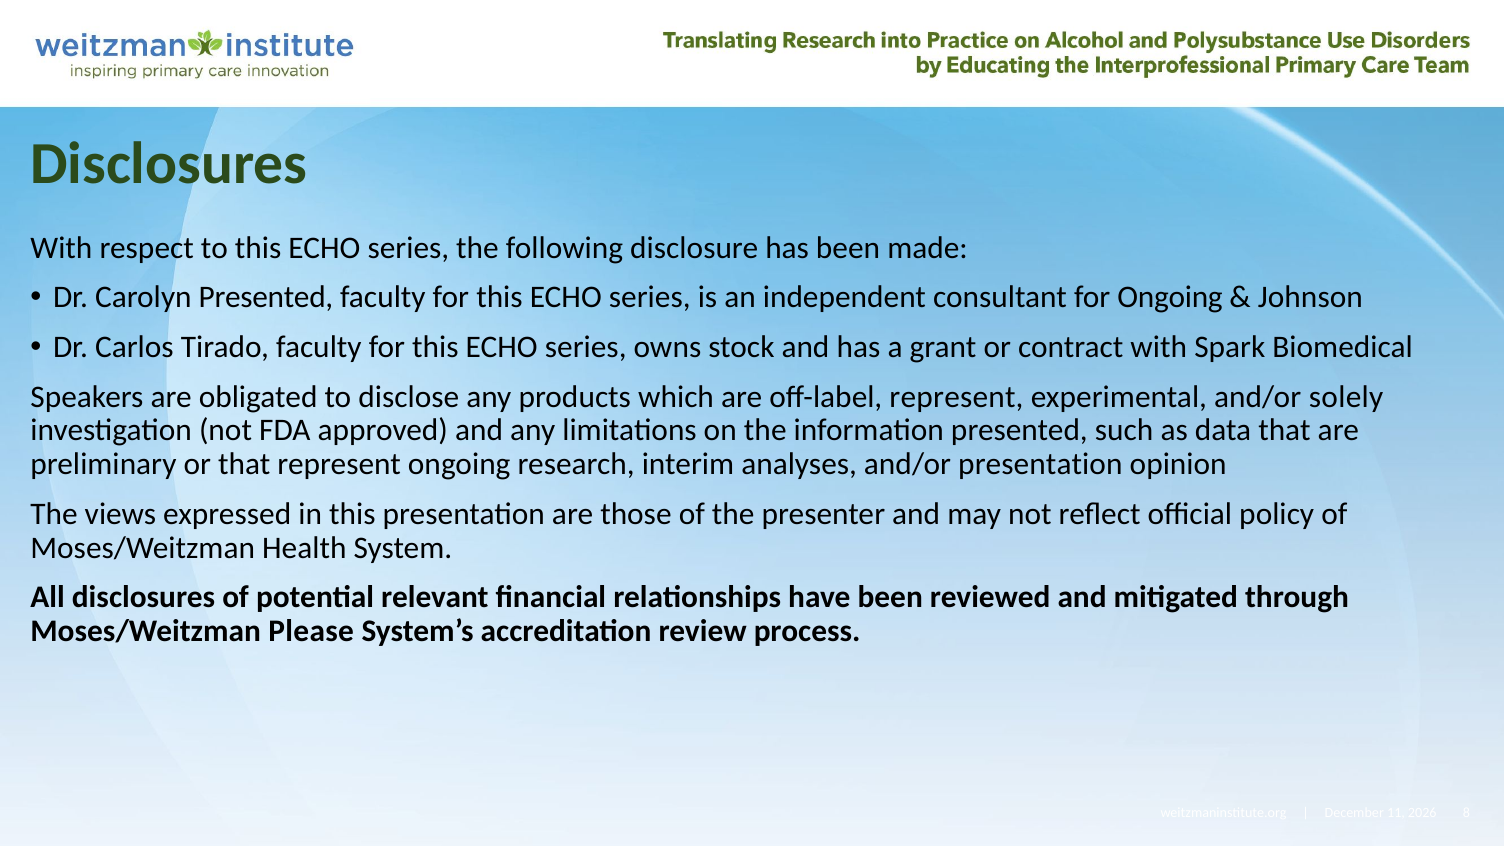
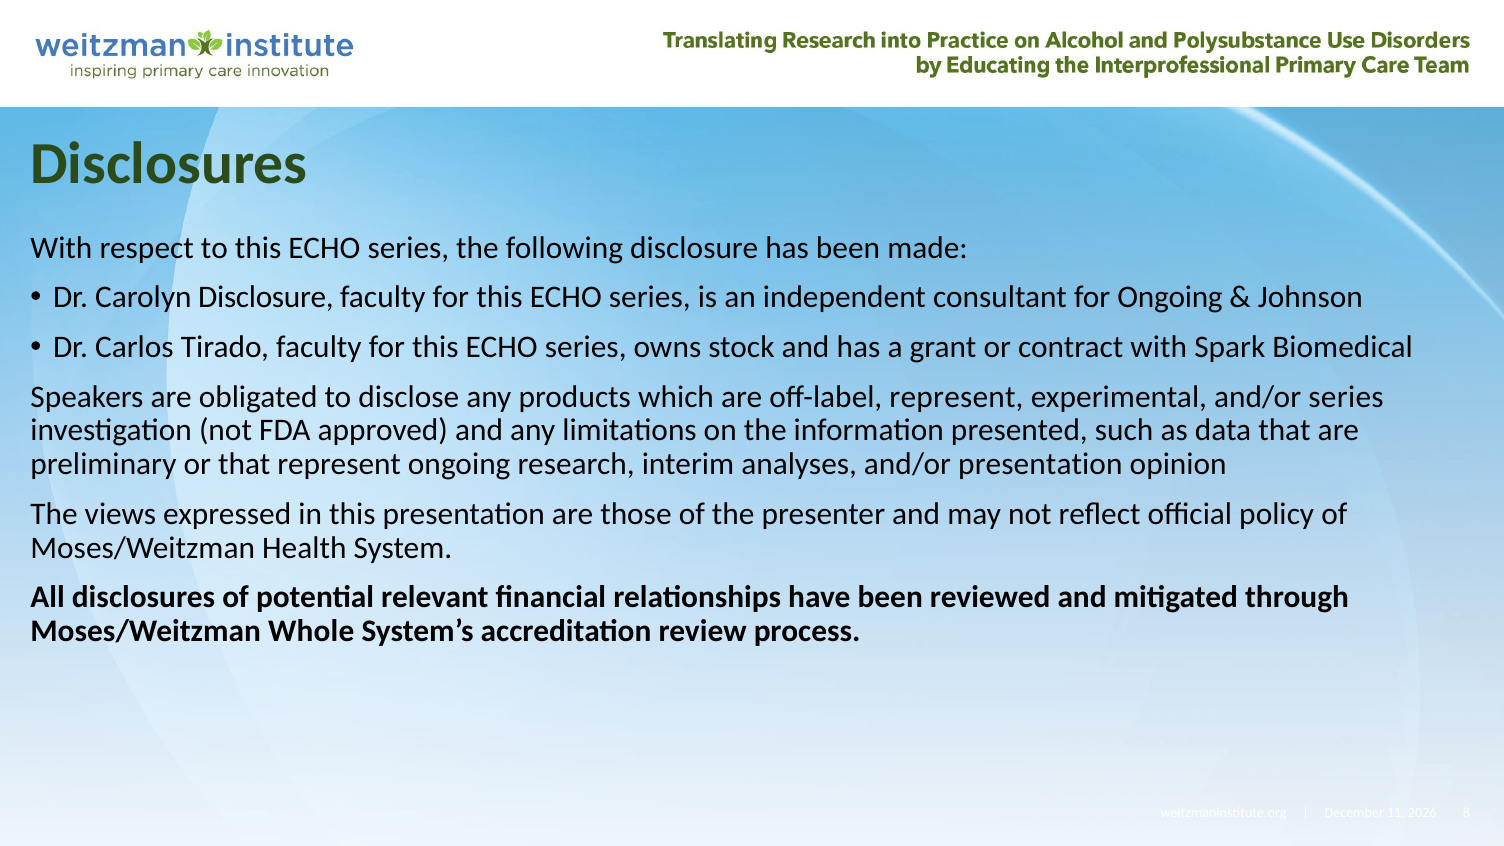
Carolyn Presented: Presented -> Disclosure (266, 298)
and/or solely: solely -> series (1346, 397)
Please: Please -> Whole (311, 631)
